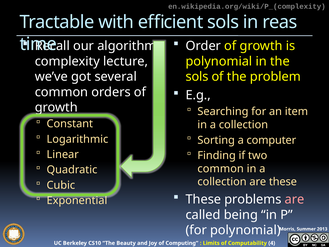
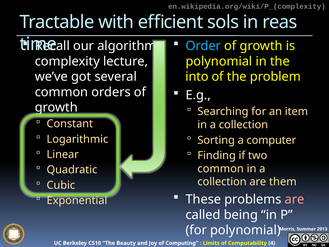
Order colour: white -> light blue (203, 46)
sols: sols -> into (197, 77)
are these: these -> them (283, 182)
